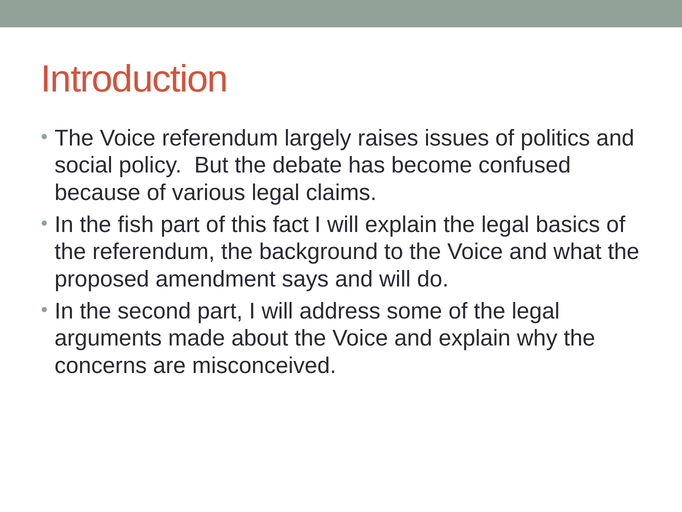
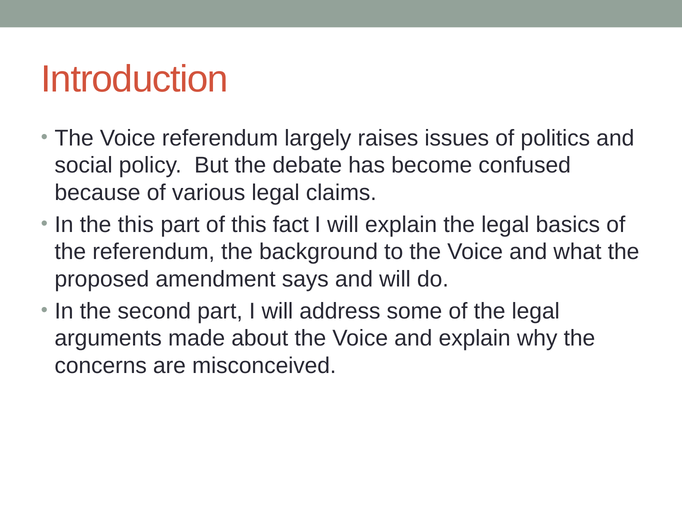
the fish: fish -> this (136, 224)
